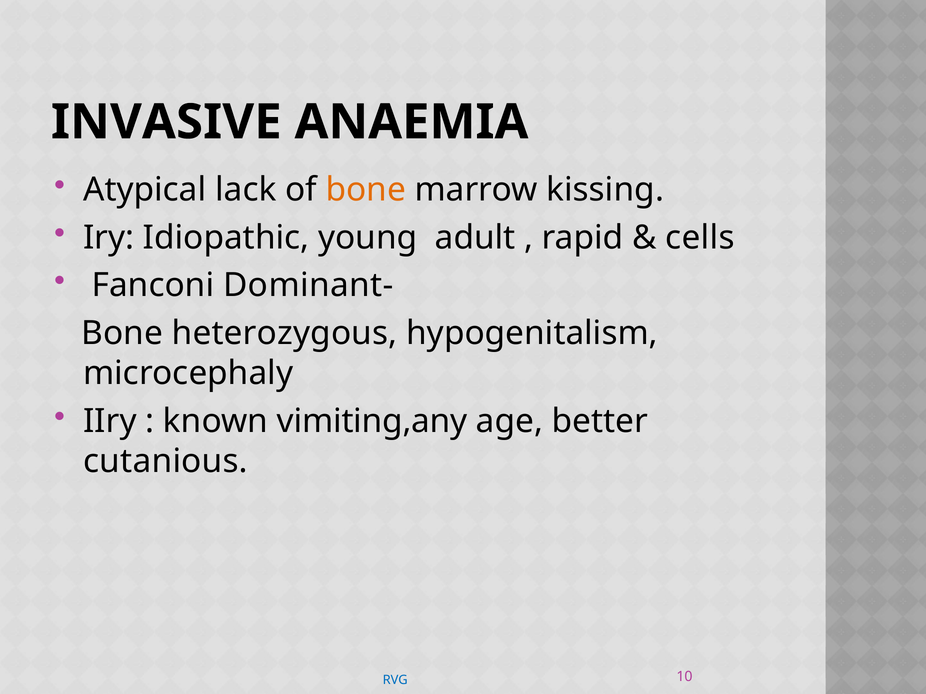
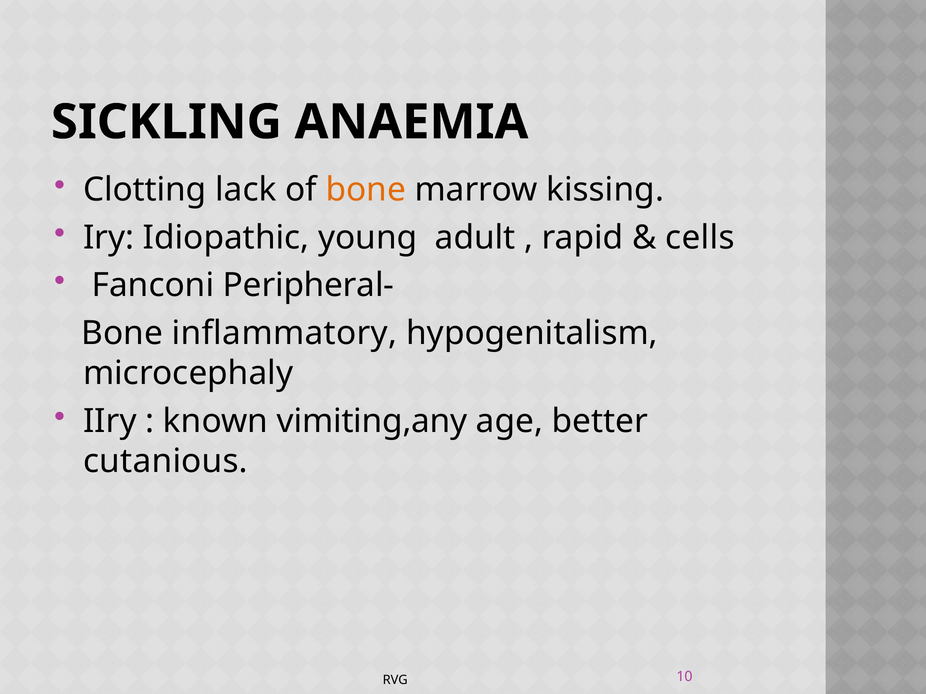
INVASIVE: INVASIVE -> SICKLING (166, 122)
Atypical: Atypical -> Clotting (145, 190)
Dominant-: Dominant- -> Peripheral- (309, 286)
heterozygous: heterozygous -> inflammatory (284, 333)
RVG colour: blue -> black (395, 680)
